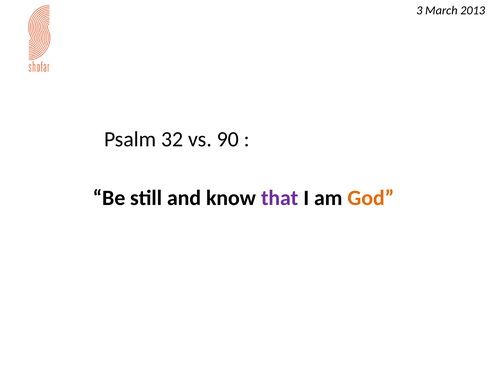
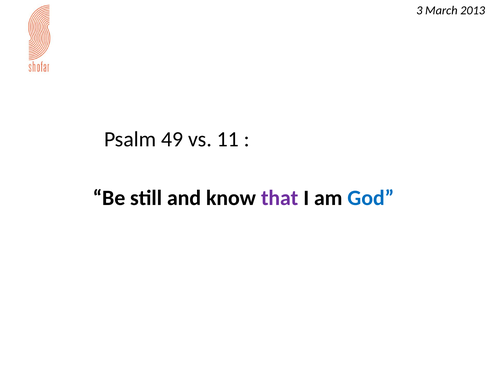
32: 32 -> 49 (172, 139)
90: 90 -> 11 (228, 139)
God colour: orange -> blue (371, 198)
